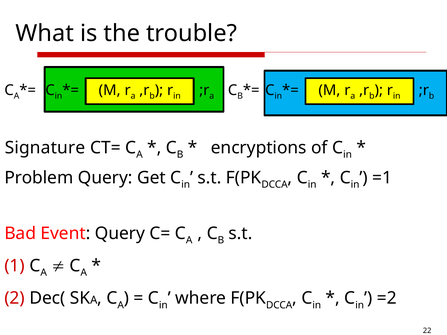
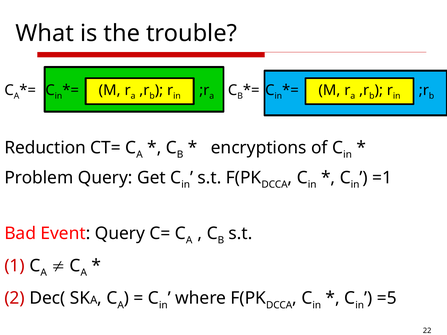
Signature: Signature -> Reduction (45, 148)
=2: =2 -> =5 (387, 298)
